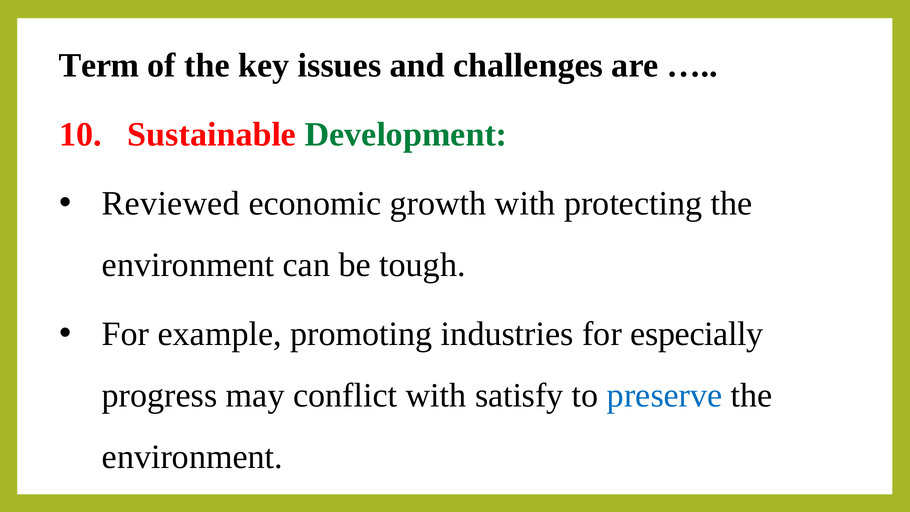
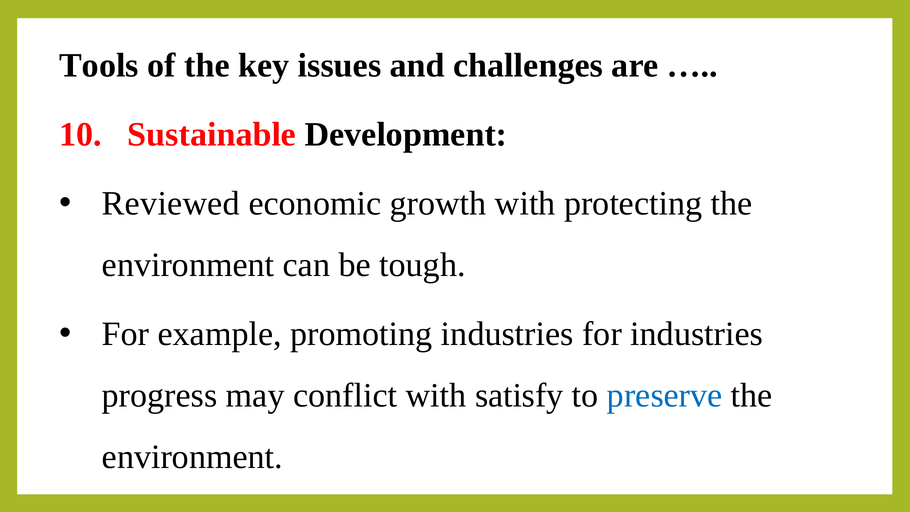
Term: Term -> Tools (99, 66)
Development colour: green -> black (406, 135)
for especially: especially -> industries (697, 334)
